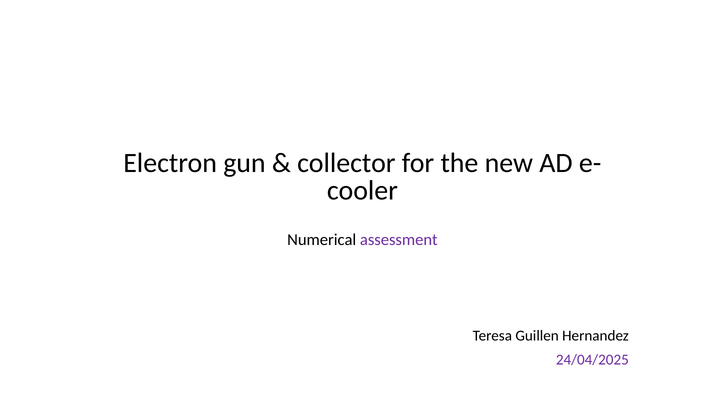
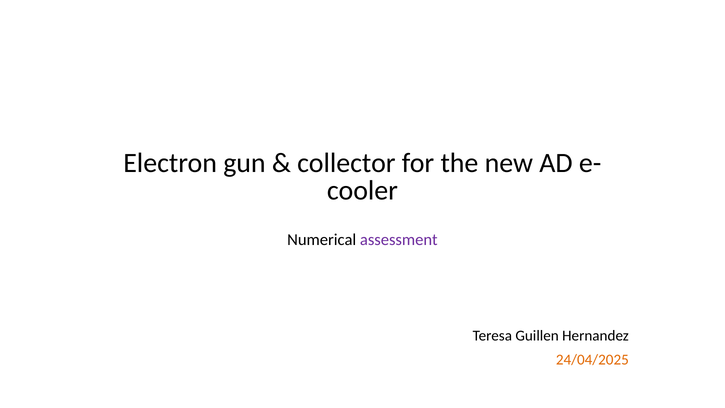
24/04/2025 colour: purple -> orange (592, 360)
